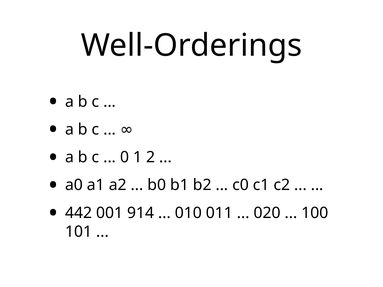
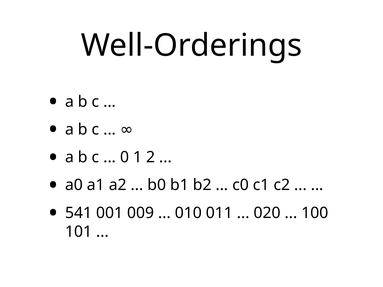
442: 442 -> 541 (79, 213)
914: 914 -> 009 (141, 213)
